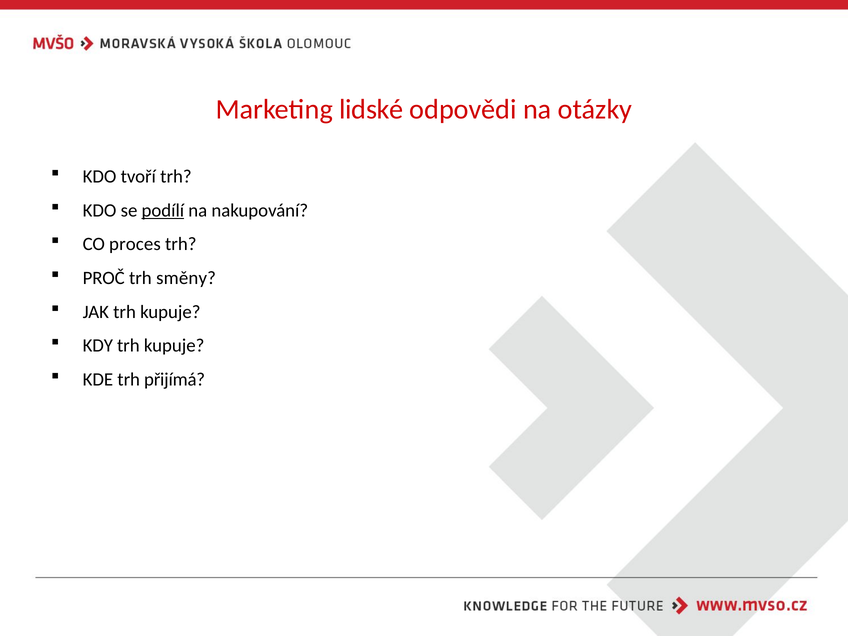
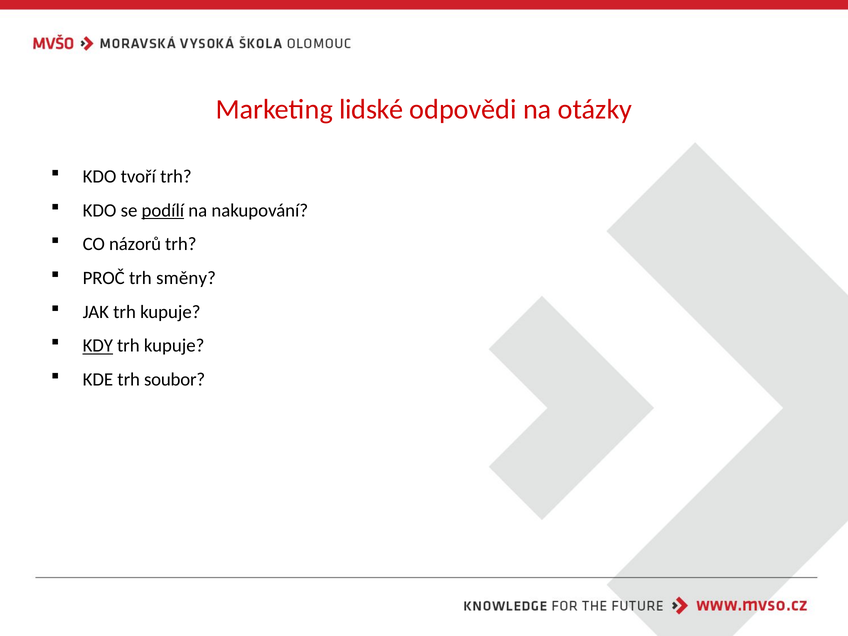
proces: proces -> názorů (135, 244)
KDY underline: none -> present (98, 346)
přijímá: přijímá -> soubor (175, 380)
